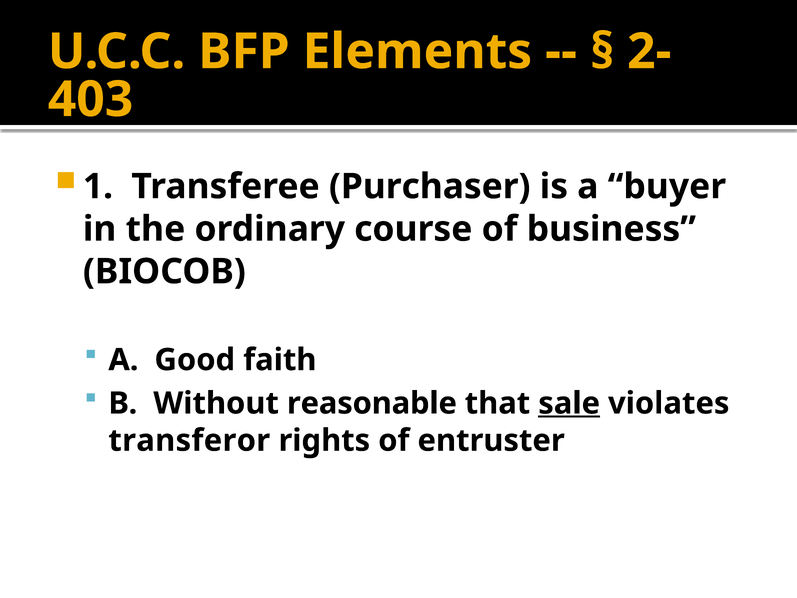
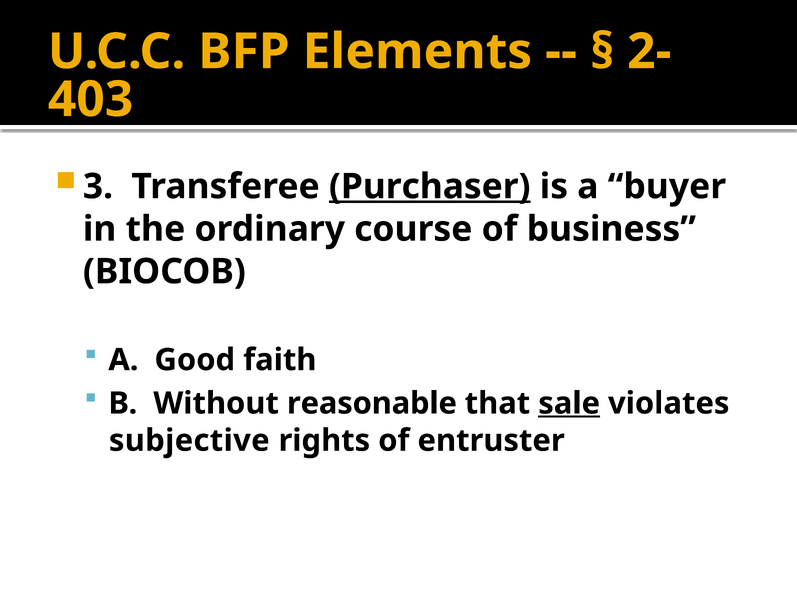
1: 1 -> 3 (98, 186)
Purchaser underline: none -> present (430, 186)
transferor: transferor -> subjective (189, 440)
